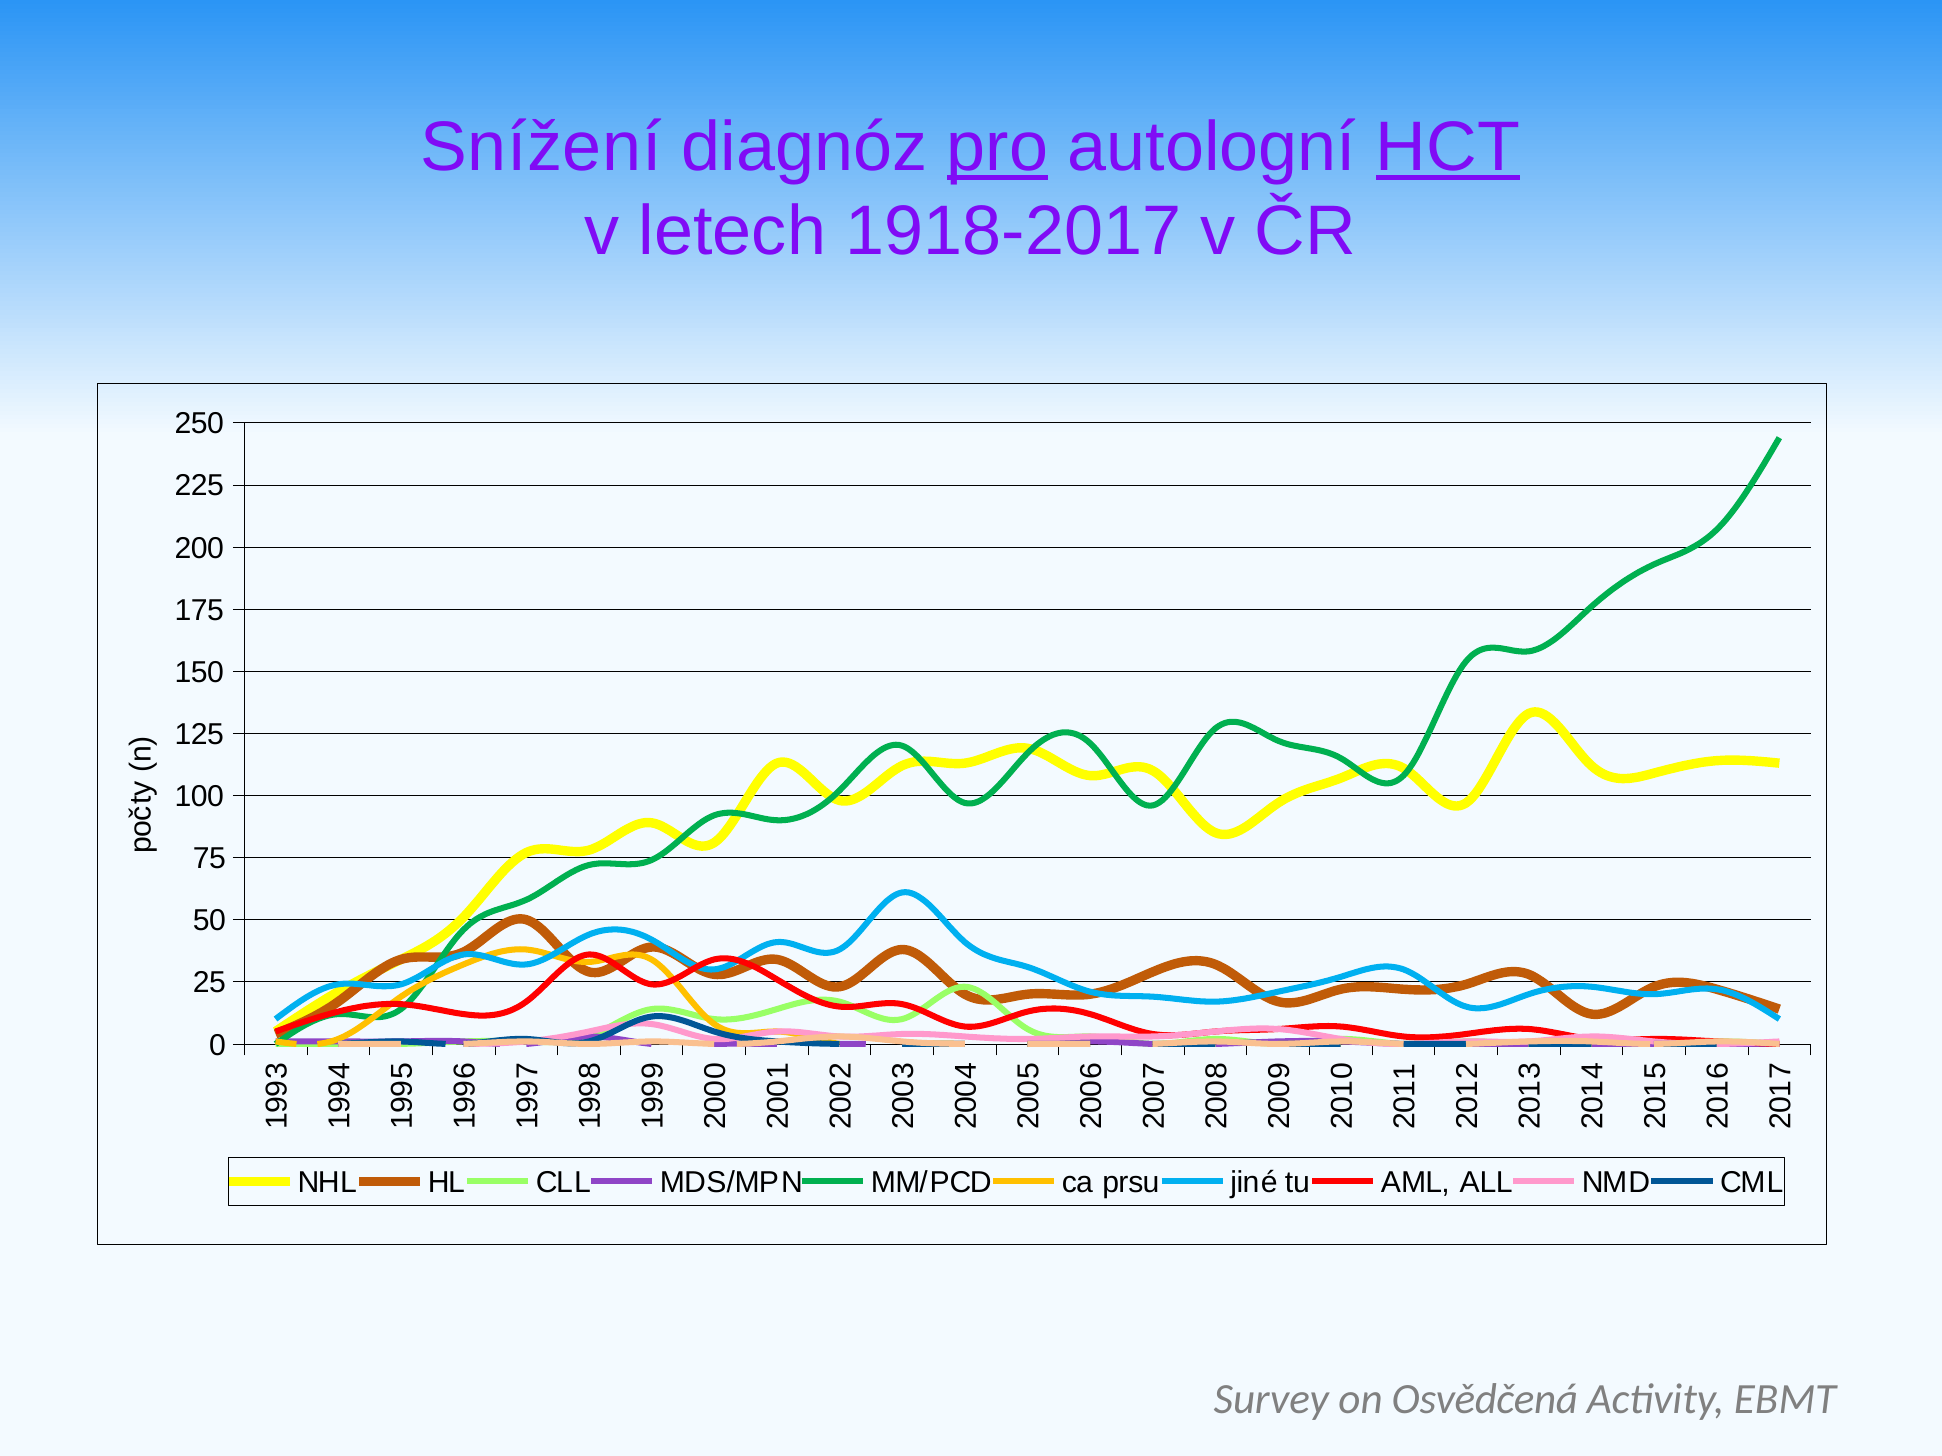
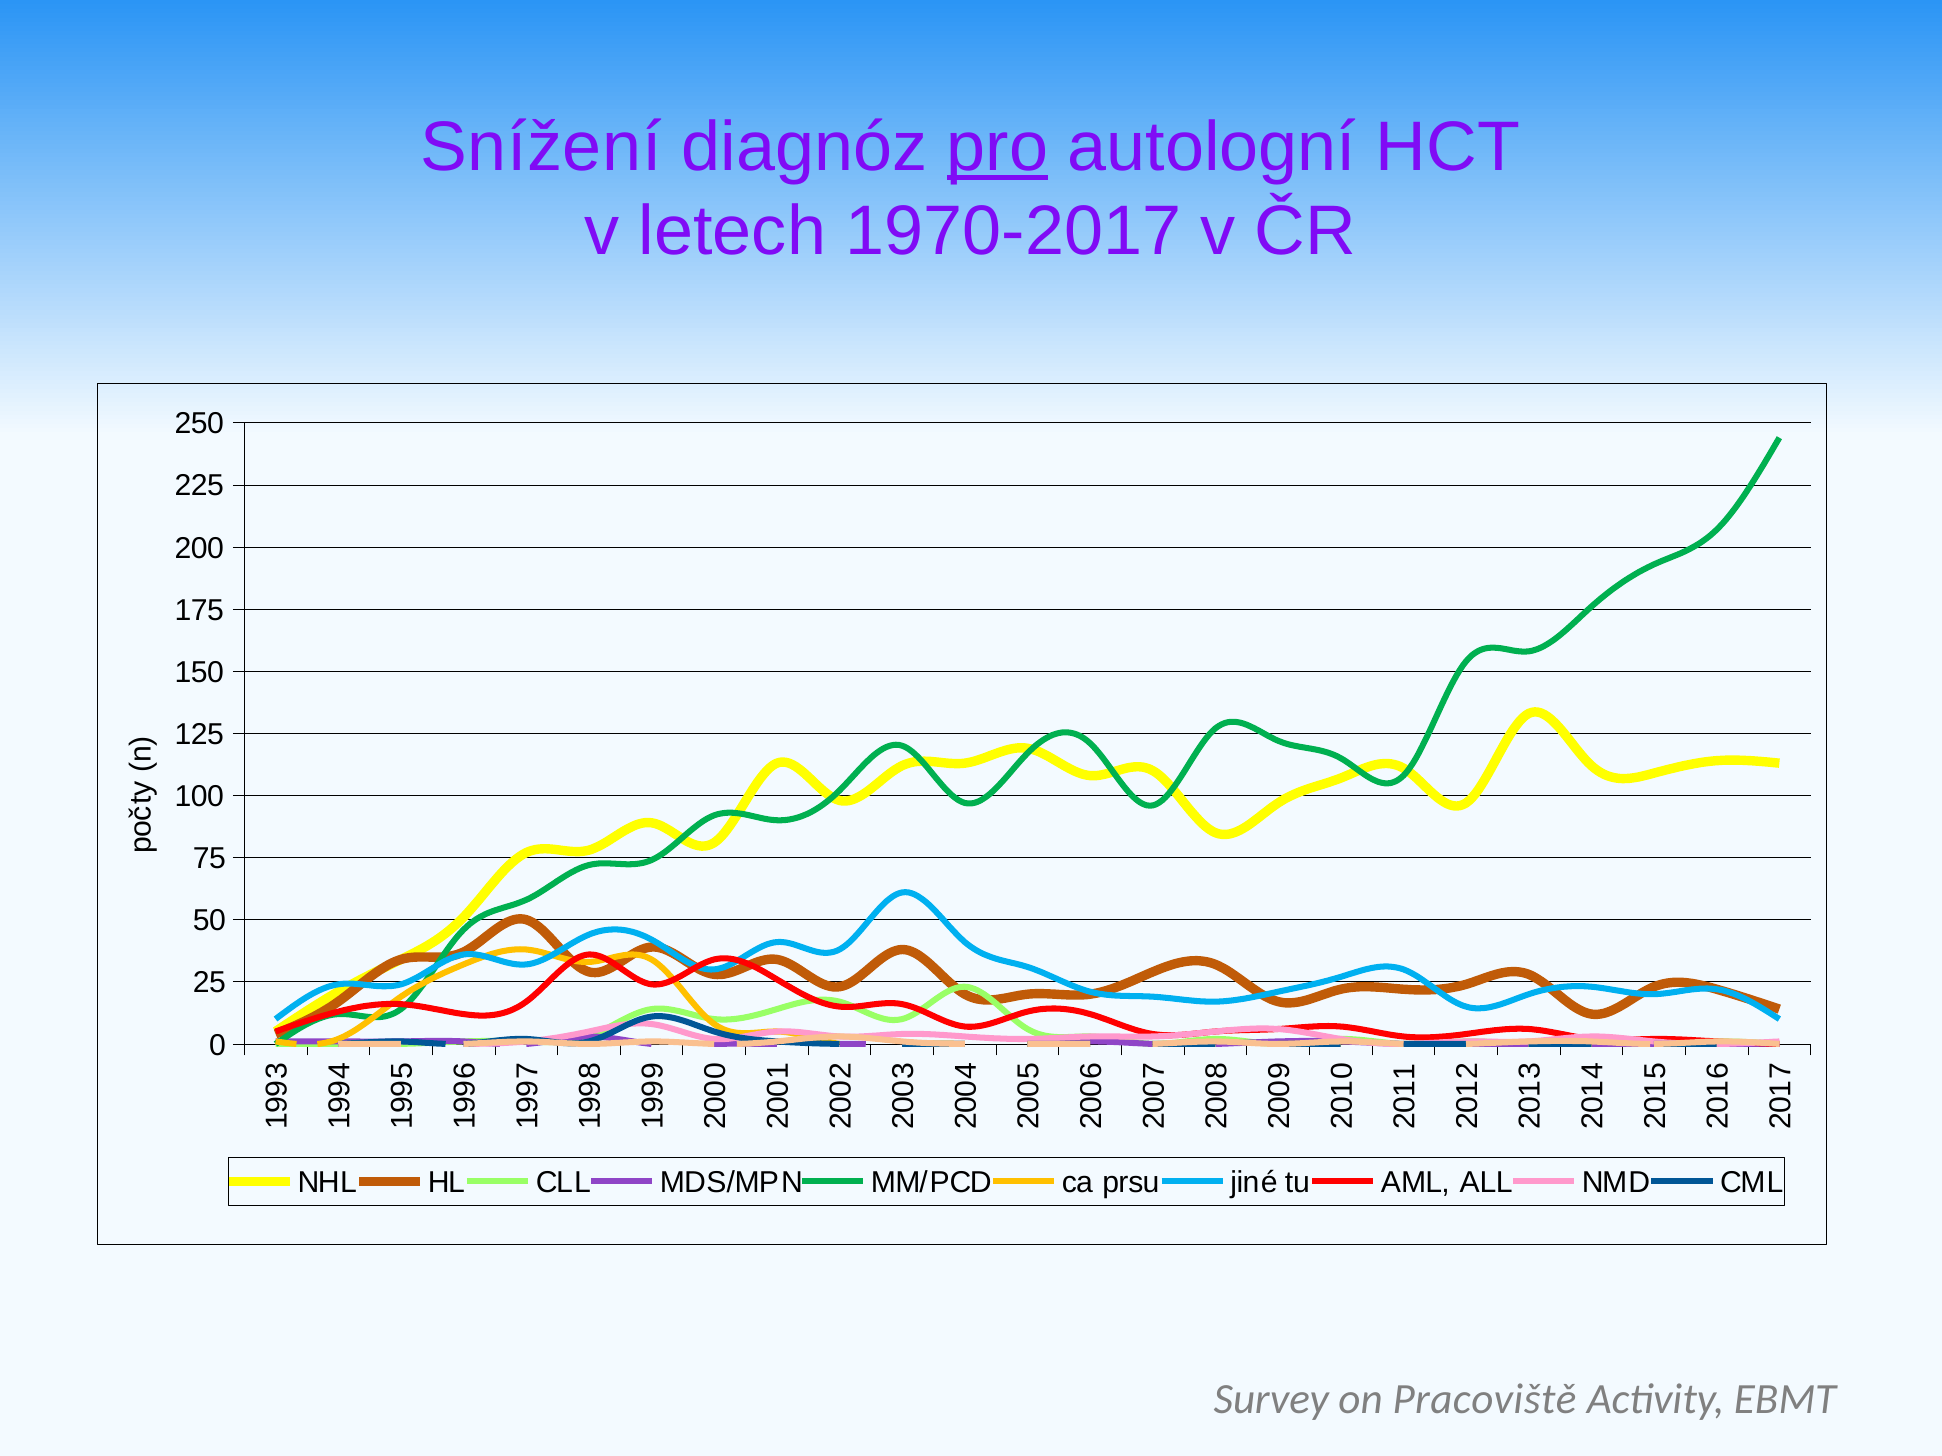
HCT underline: present -> none (1448, 148)
1918-2017: 1918-2017 -> 1970-2017 (1013, 232)
Osvědčená: Osvědčená -> Pracoviště (1484, 1400)
